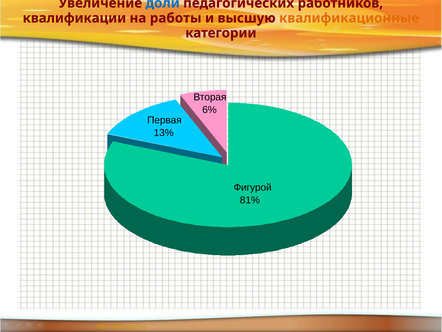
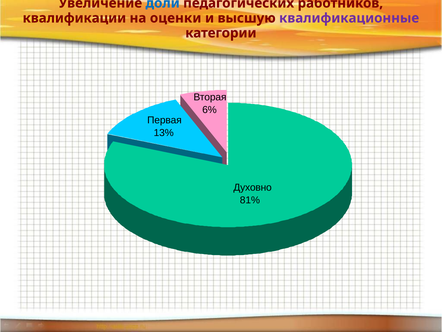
работы: работы -> оценки (176, 18)
квалификационные colour: orange -> purple (349, 18)
Фигурой: Фигурой -> Духовно (253, 187)
